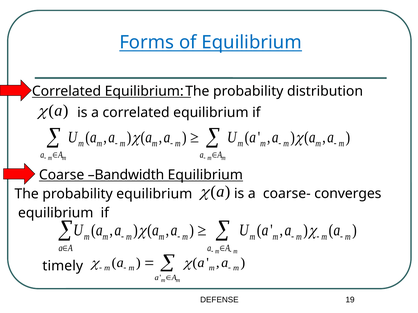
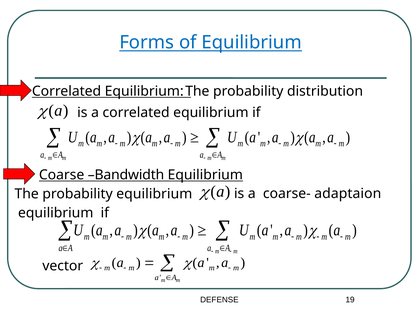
converges: converges -> adaptaion (348, 194)
timely: timely -> vector (63, 266)
